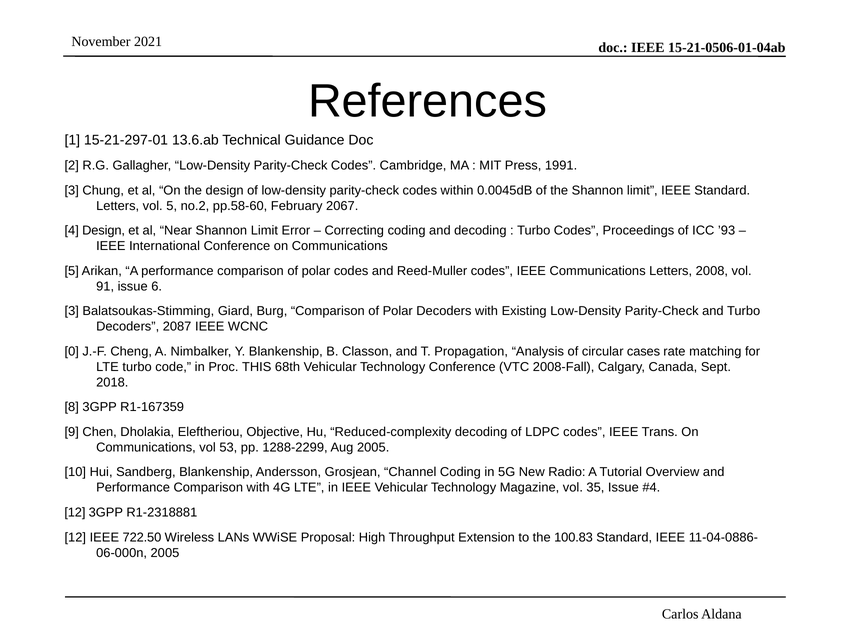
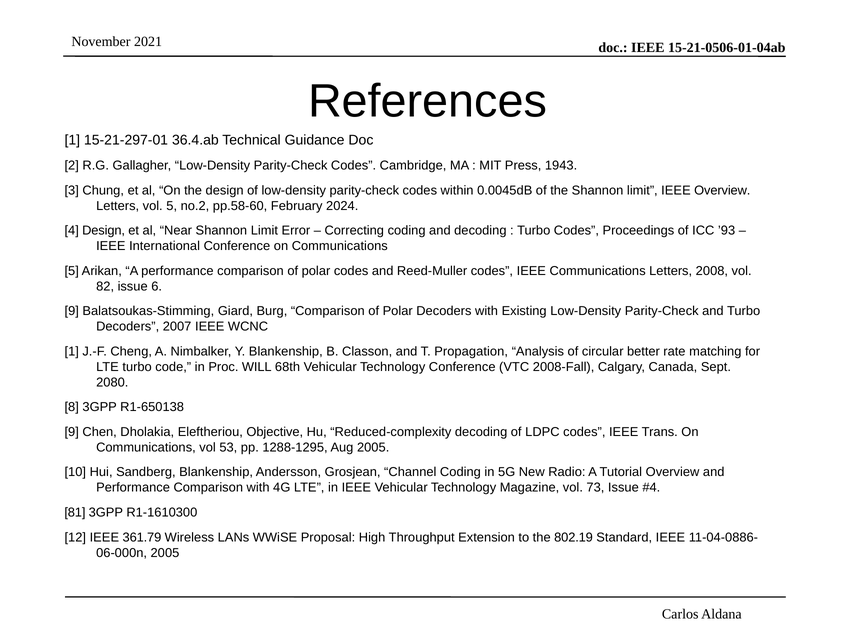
13.6.ab: 13.6.ab -> 36.4.ab (195, 140)
1991: 1991 -> 1943 (561, 165)
IEEE Standard: Standard -> Overview (722, 190)
2067: 2067 -> 2024 (342, 206)
91: 91 -> 82 (105, 286)
3: 3 -> 9 (72, 311)
2087: 2087 -> 2007 (177, 326)
0: 0 -> 1 (72, 351)
cases: cases -> better (643, 351)
THIS: THIS -> WILL (257, 367)
2018: 2018 -> 2080 (112, 382)
R1-167359: R1-167359 -> R1-650138 (152, 407)
1288-2299: 1288-2299 -> 1288-1295 (295, 447)
35: 35 -> 73 (595, 487)
12: 12 -> 81 (75, 512)
R1-2318881: R1-2318881 -> R1-1610300 (162, 512)
722.50: 722.50 -> 361.79 (142, 537)
100.83: 100.83 -> 802.19 (574, 537)
